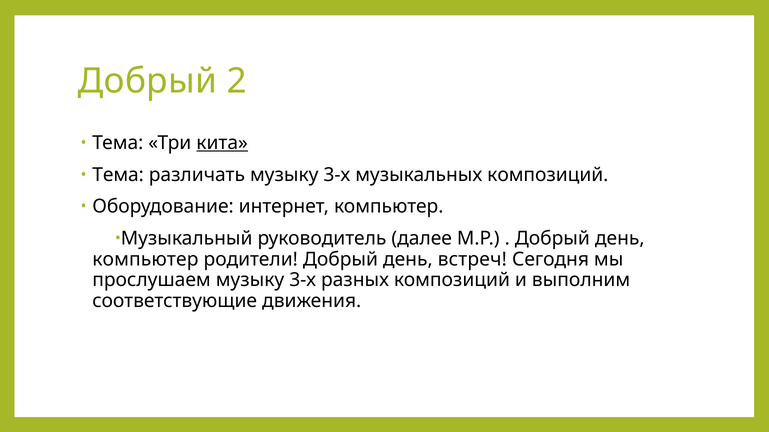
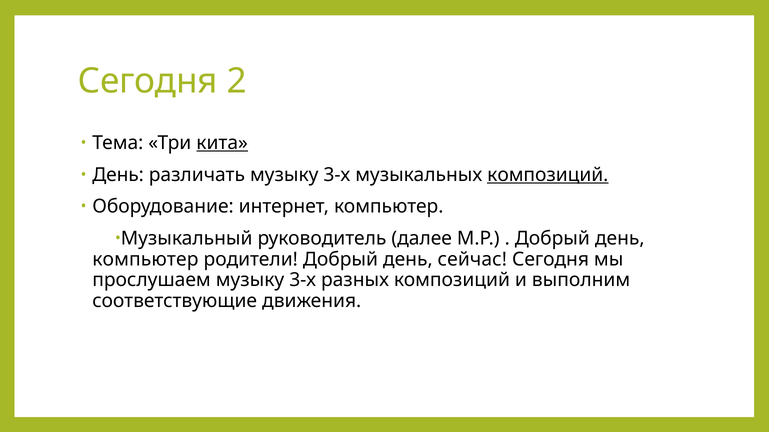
Добрый: Добрый -> Сегодня (148, 81)
Тема: Тема -> День (118, 175)
композиций underline: none -> present (548, 175)
встреч: встреч -> сейчас (472, 260)
